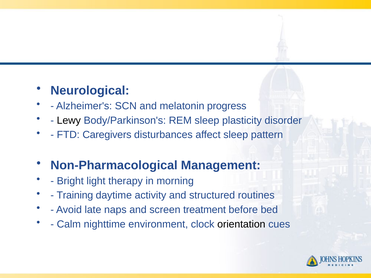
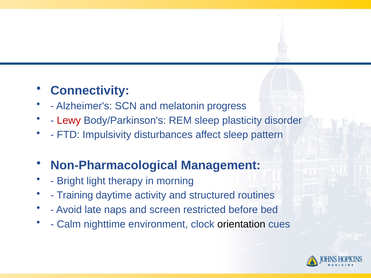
Neurological: Neurological -> Connectivity (90, 91)
Lewy colour: black -> red (69, 120)
Caregivers: Caregivers -> Impulsivity (107, 135)
treatment: treatment -> restricted (204, 210)
